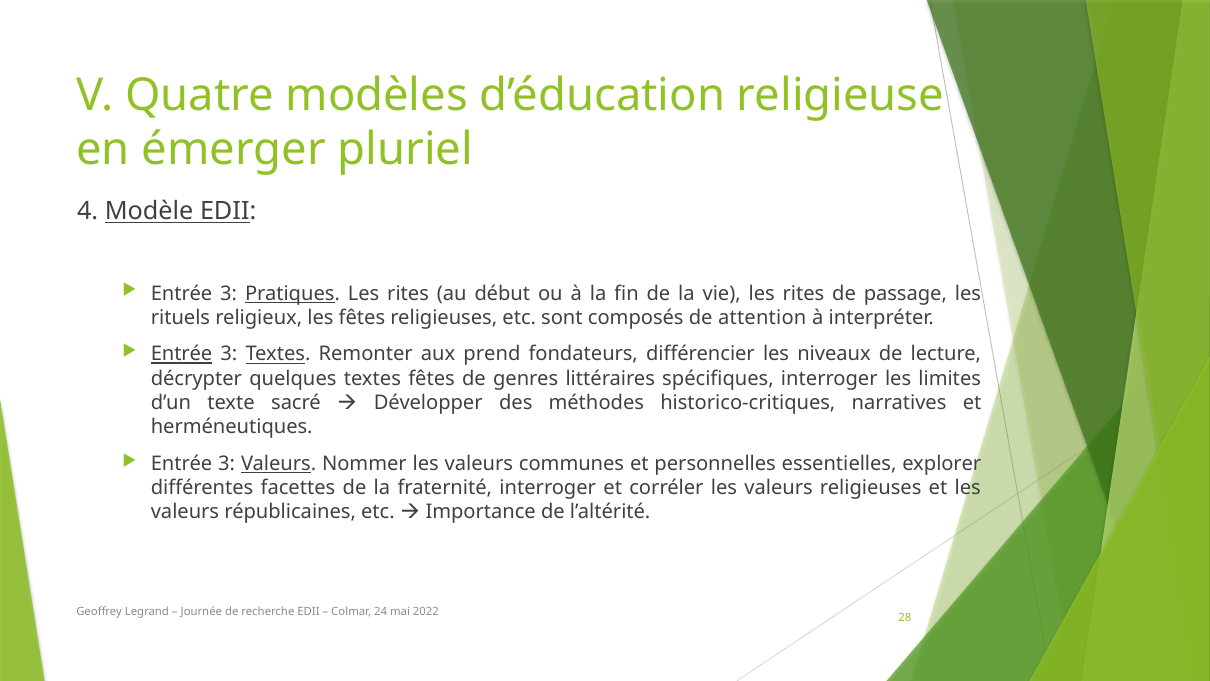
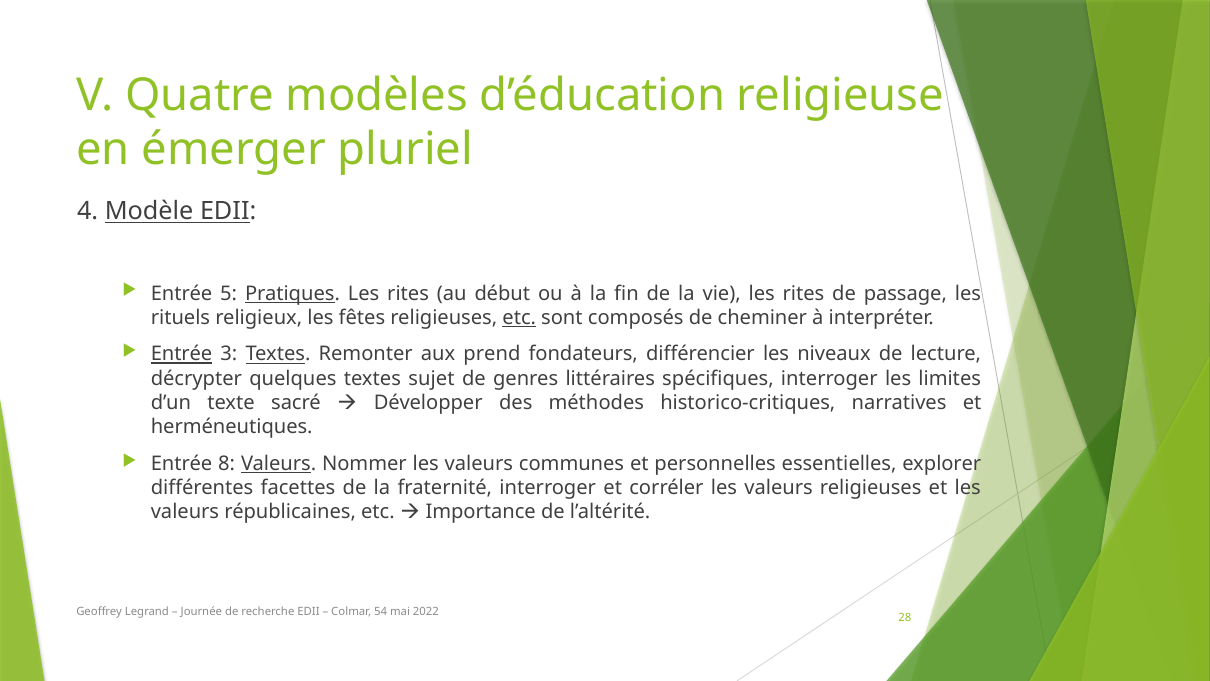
3: 3 -> 5 (229, 293)
etc underline: none -> present (519, 317)
attention: attention -> cheminer (762, 317)
textes fêtes: fêtes -> sujet (431, 378)
3: 3 -> 8 (227, 463)
24: 24 -> 54 (381, 612)
